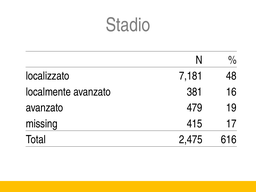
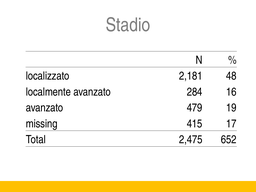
7,181: 7,181 -> 2,181 (191, 76)
381: 381 -> 284 (195, 92)
616: 616 -> 652 (229, 140)
